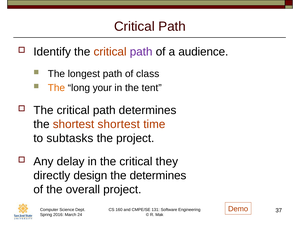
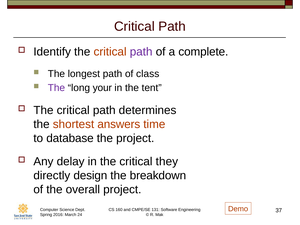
audience: audience -> complete (203, 52)
The colour: orange -> purple (56, 88)
shortest shortest: shortest -> answers (119, 124)
subtasks: subtasks -> database (70, 138)
the determines: determines -> breakdown (158, 176)
